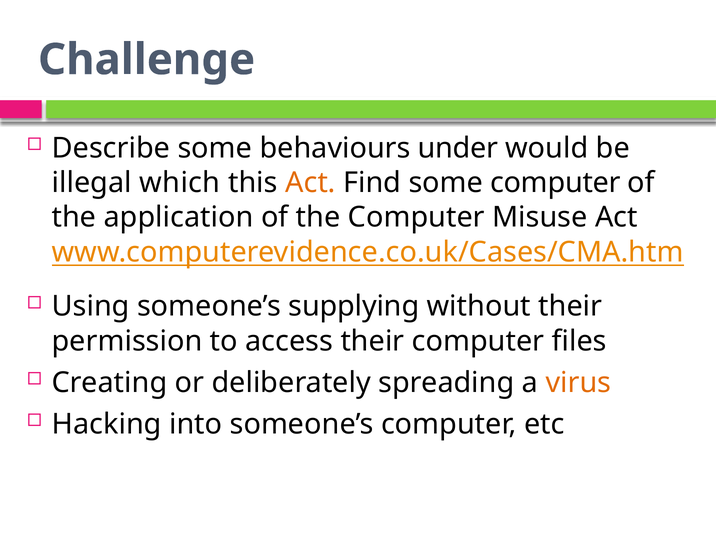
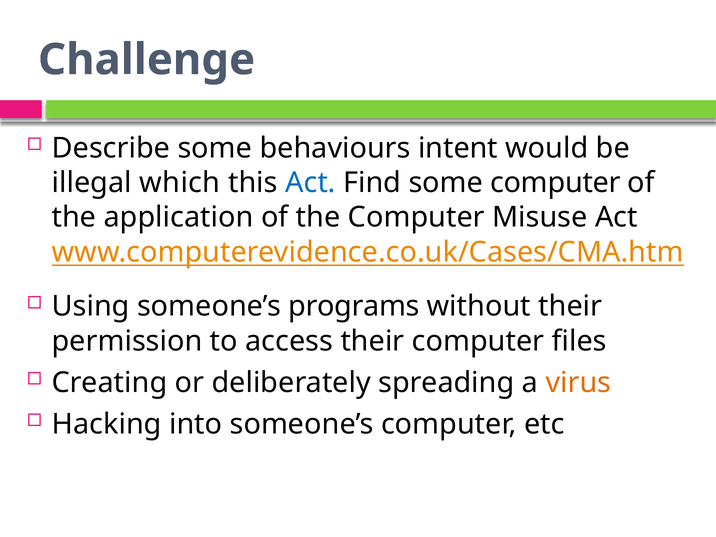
under: under -> intent (458, 148)
Act colour: orange -> blue (310, 183)
supplying: supplying -> programs (354, 306)
